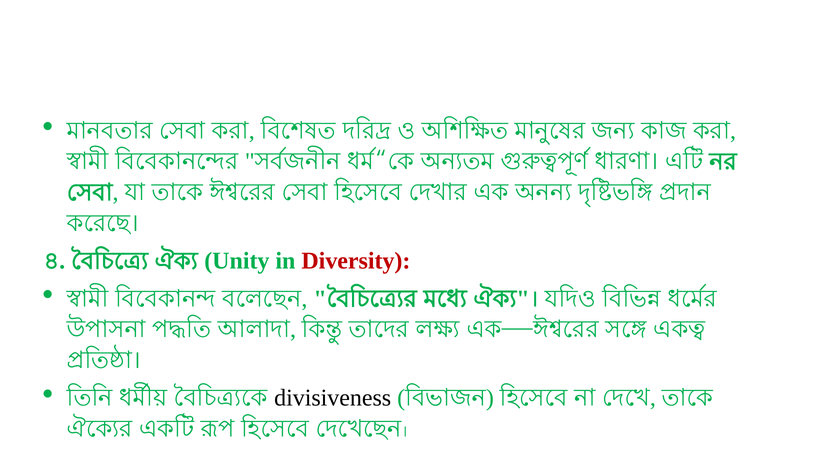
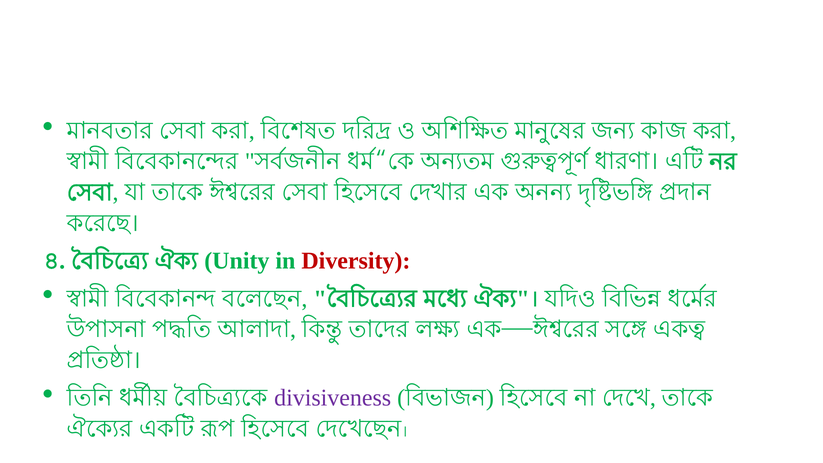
divisiveness colour: black -> purple (333, 398)
